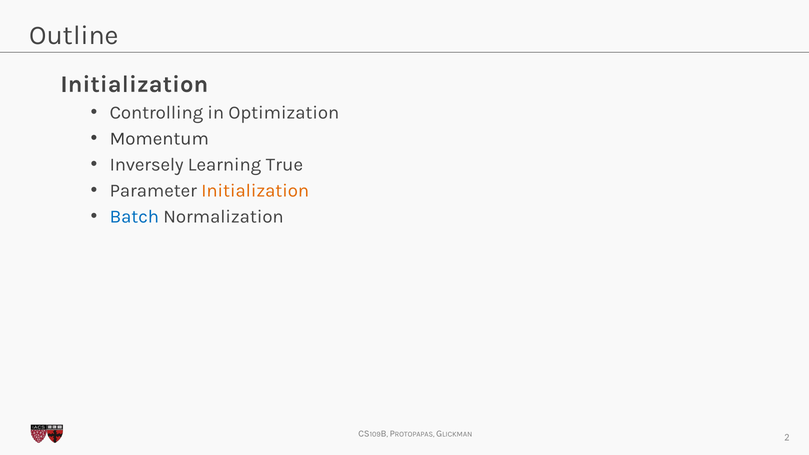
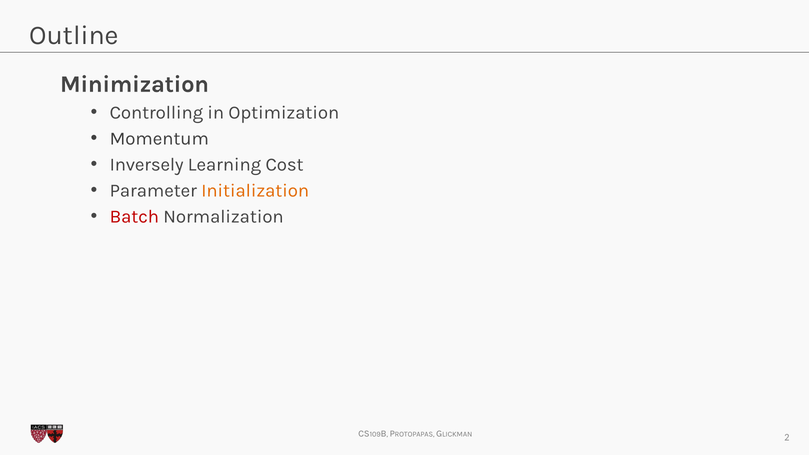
Initialization: Initialization -> Minimization (134, 84)
True: True -> Cost (285, 165)
Batch colour: blue -> red (134, 216)
